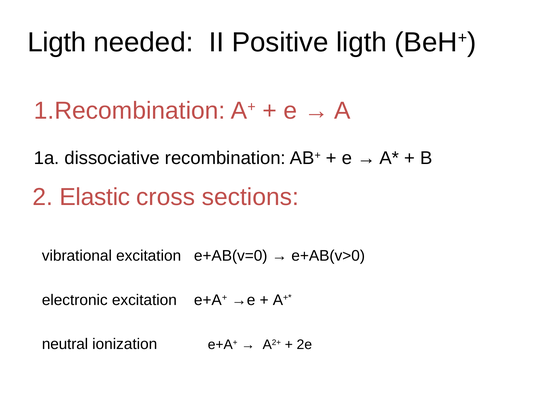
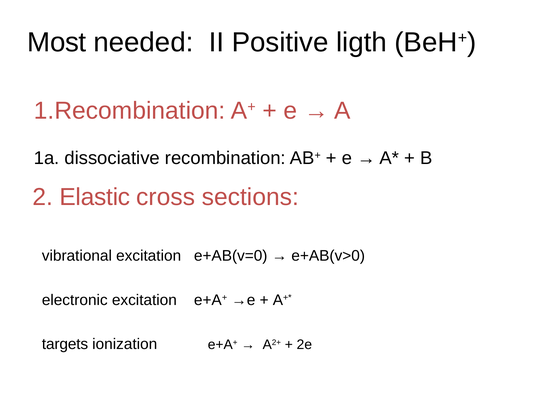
Ligth: Ligth -> Most (57, 43)
neutral: neutral -> targets (65, 345)
